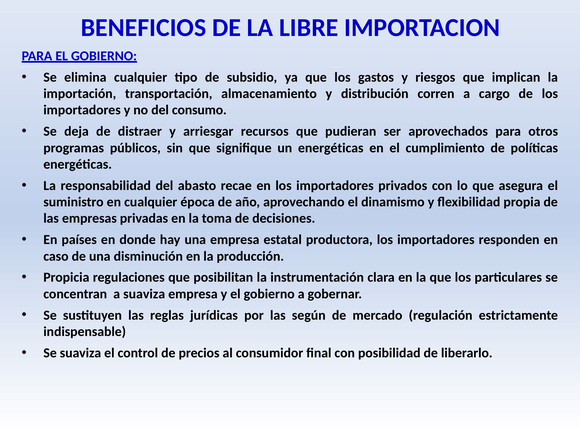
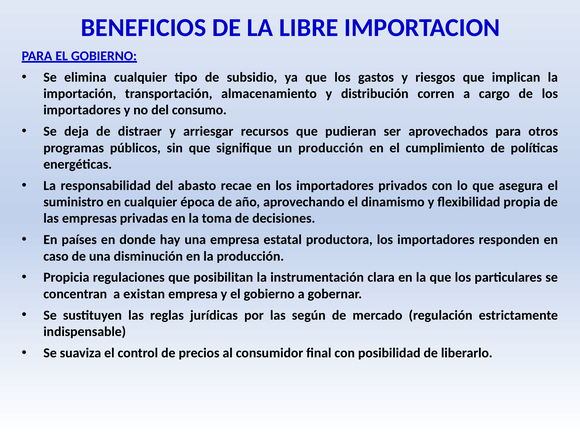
un energéticas: energéticas -> producción (331, 148)
a suaviza: suaviza -> existan (144, 294)
